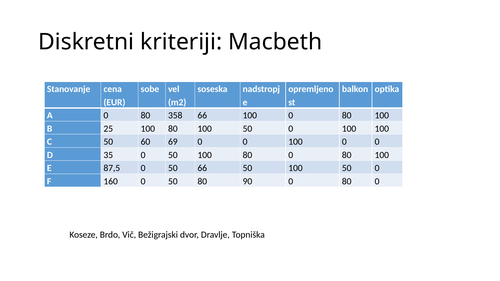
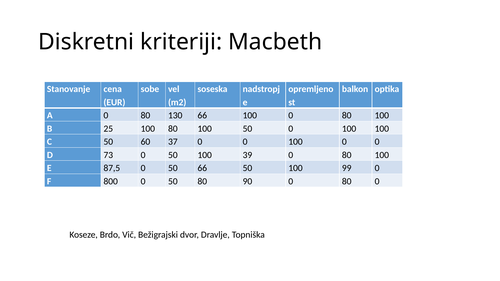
358: 358 -> 130 (175, 116)
69: 69 -> 37 (173, 142)
35: 35 -> 73 (108, 155)
50 100 80: 80 -> 39 (247, 155)
50 100 50: 50 -> 99 (347, 168)
160: 160 -> 800 (111, 181)
